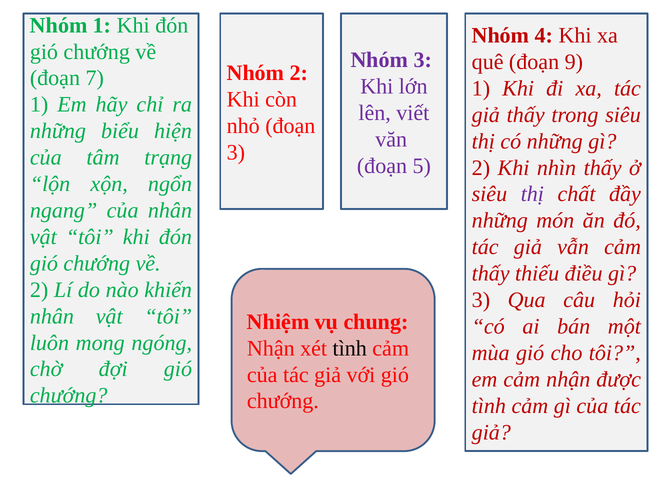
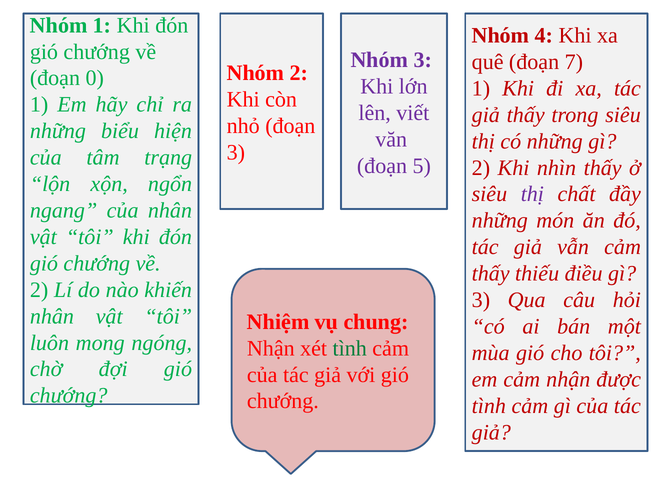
9: 9 -> 7 (574, 62)
7: 7 -> 0 (95, 78)
tình colour: black -> green (350, 348)
